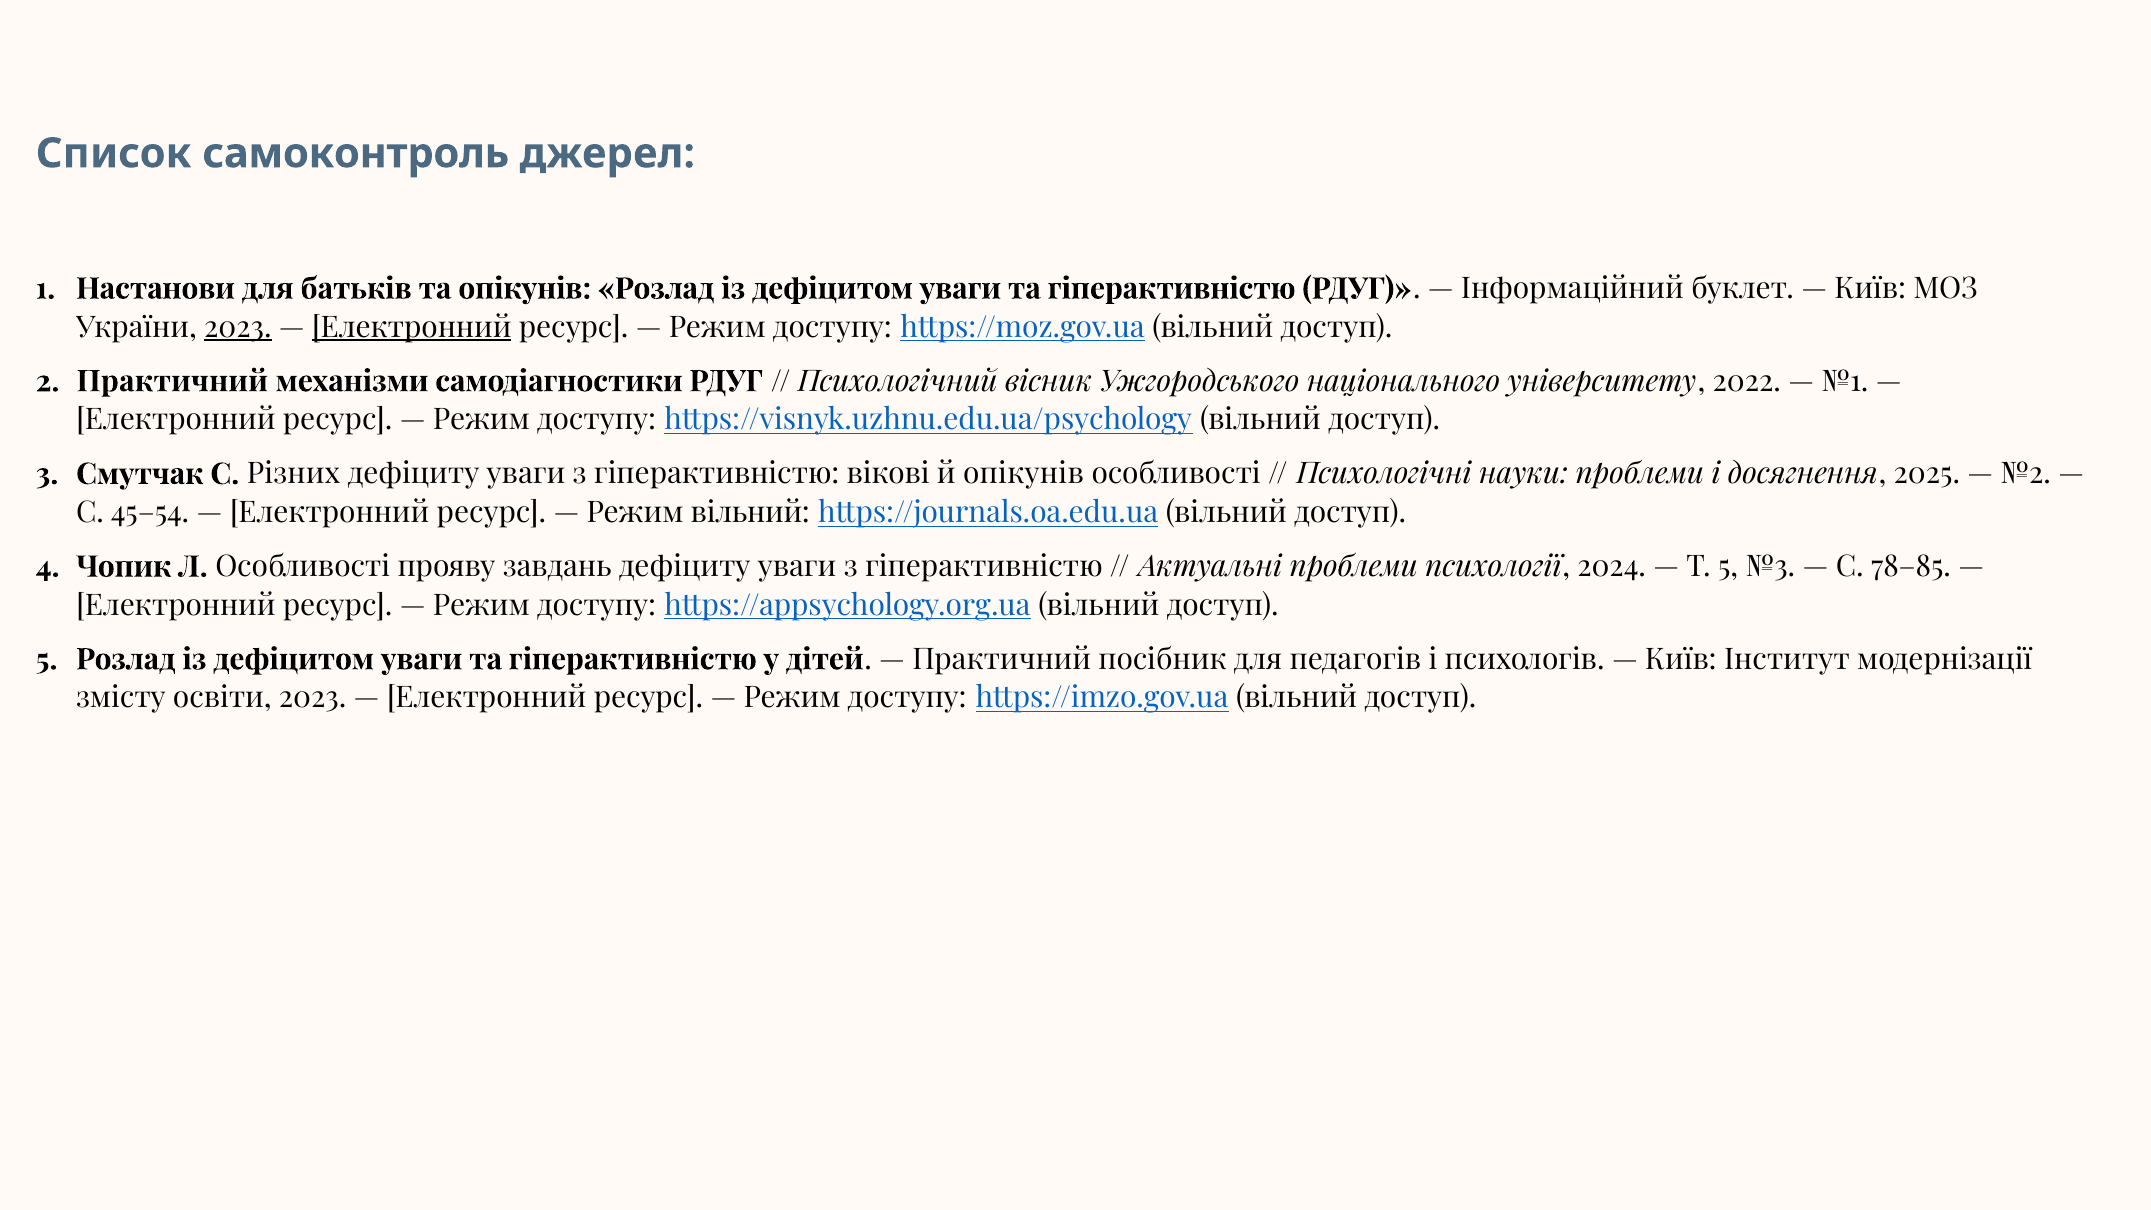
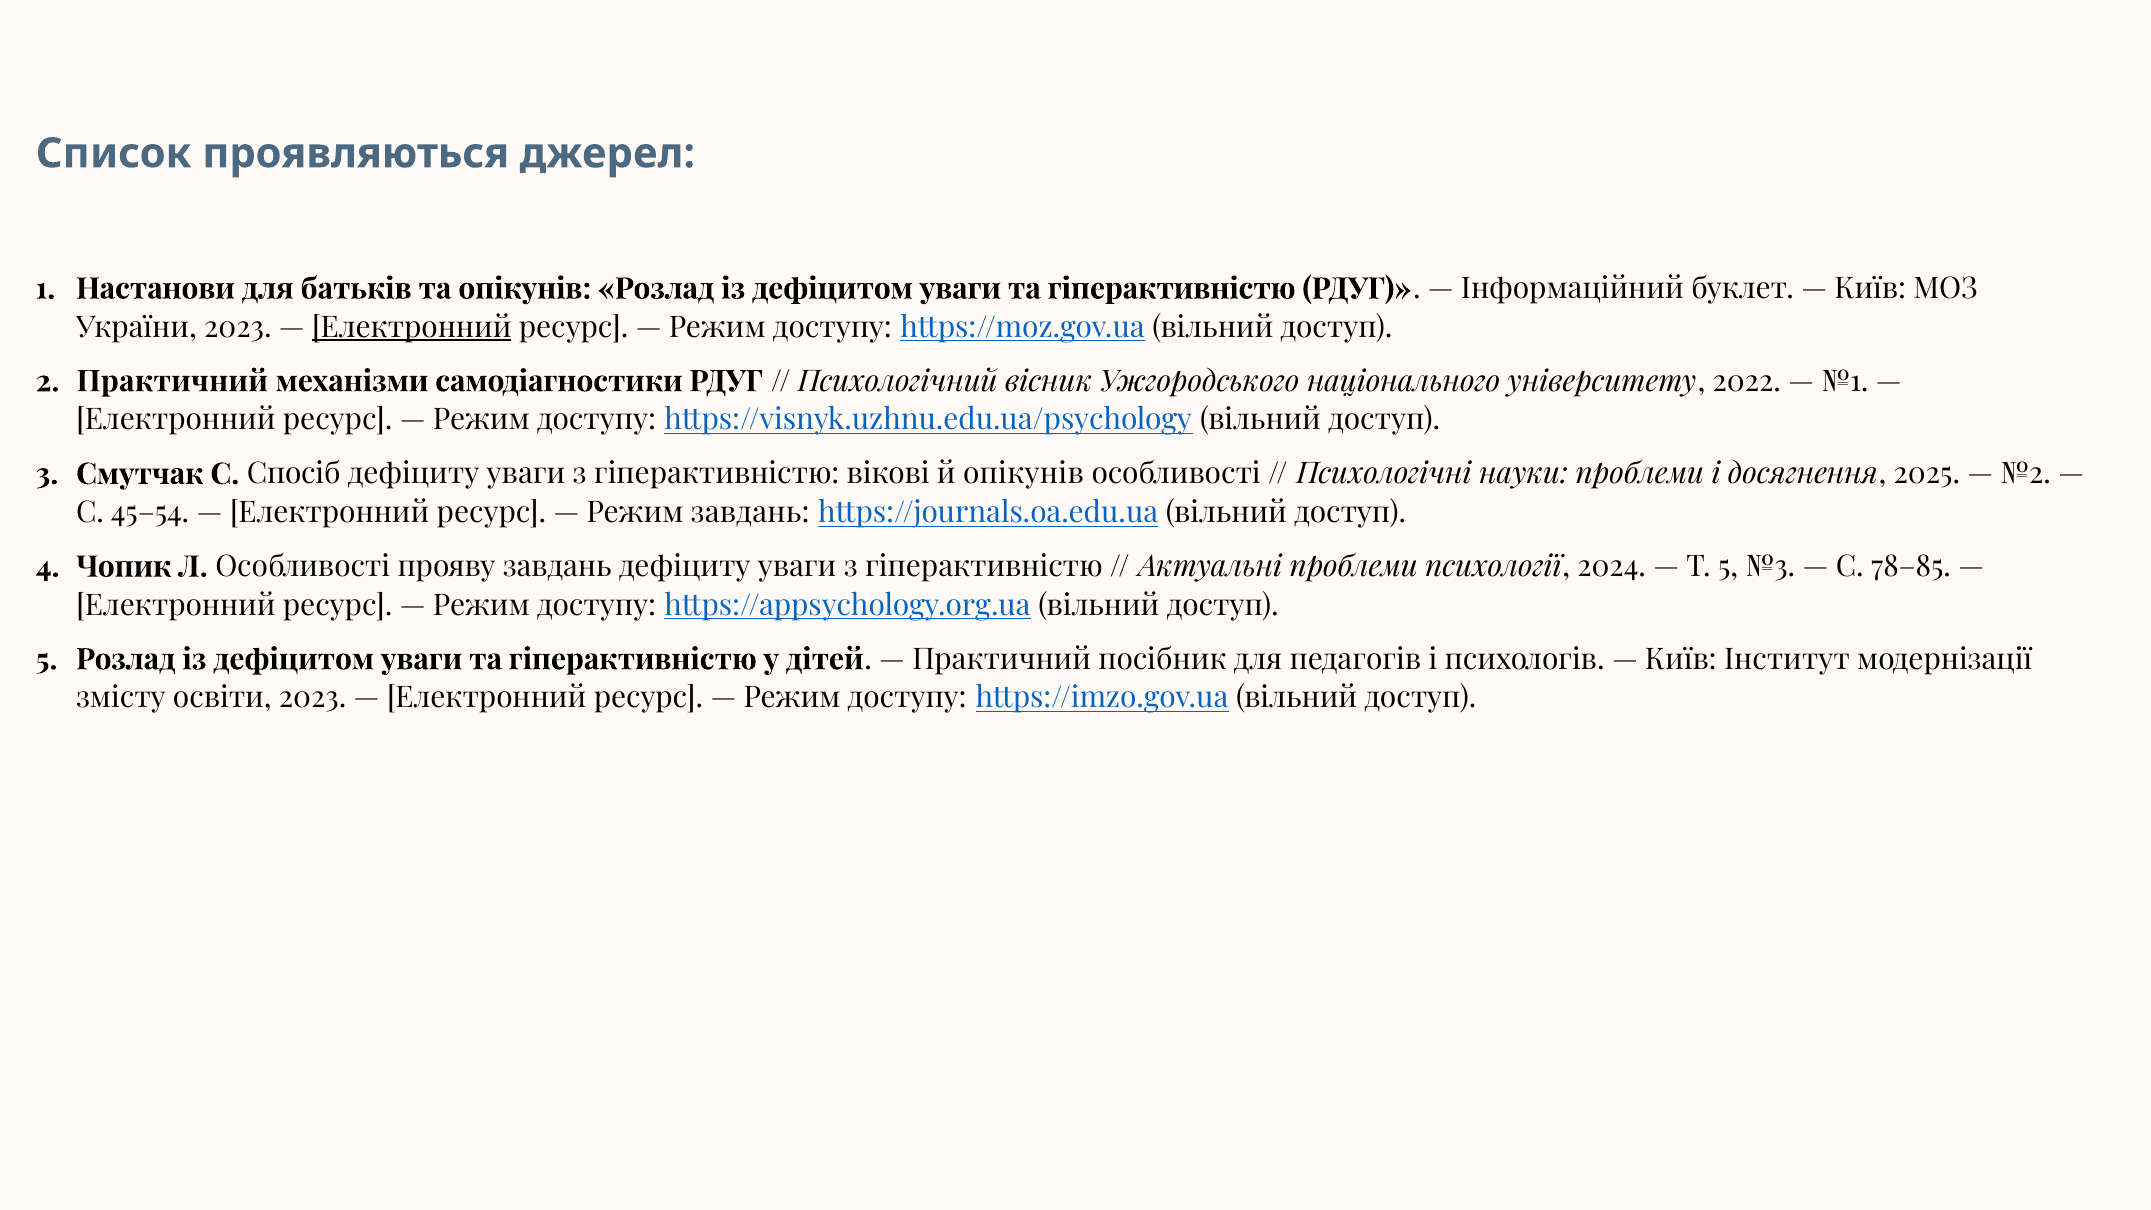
самоконтроль: самоконтроль -> проявляються (356, 154)
2023 underline: present -> none (238, 327)
Різних: Різних -> Спосіб (294, 474)
Режим вільний: вільний -> завдань (750, 513)
